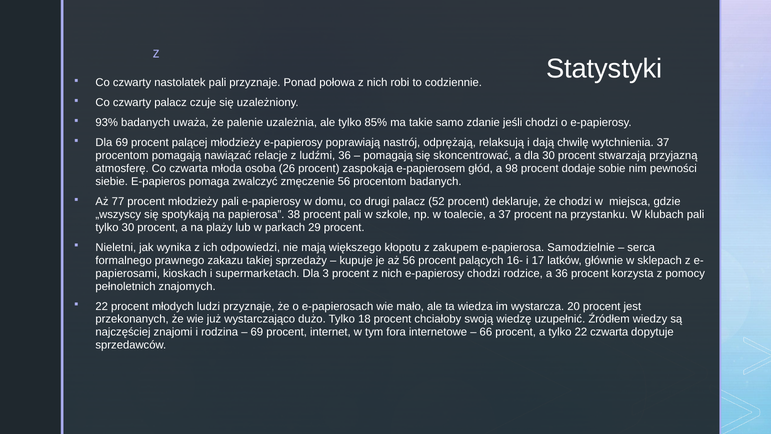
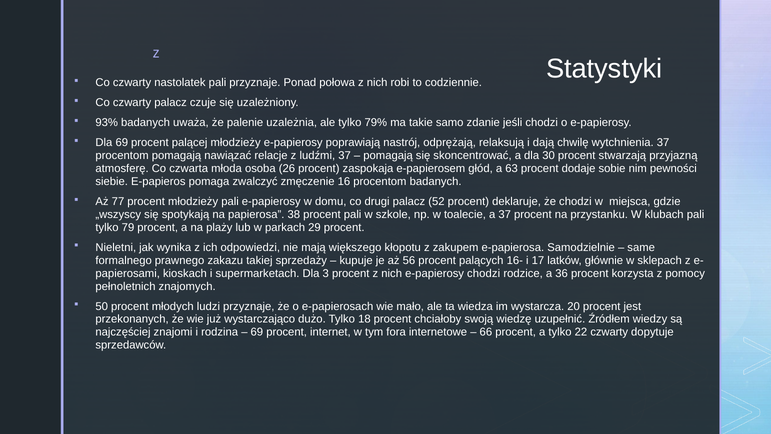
85%: 85% -> 79% (376, 123)
ludźmi 36: 36 -> 37 (345, 155)
98: 98 -> 63 (512, 168)
zmęczenie 56: 56 -> 16 (344, 181)
tylko 30: 30 -> 79 (128, 227)
serca: serca -> same (641, 247)
22: 22 -> 50 (102, 306)
22 czwarta: czwarta -> czwarty (609, 332)
